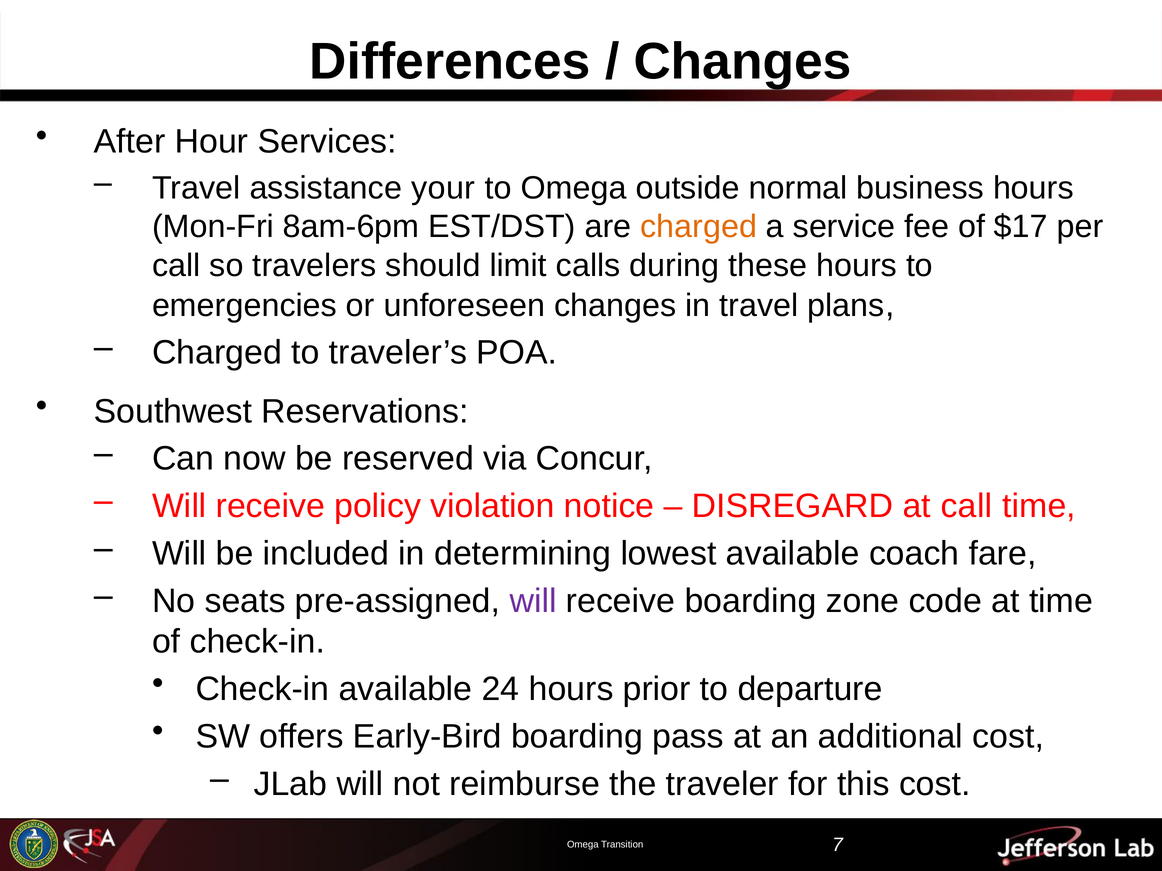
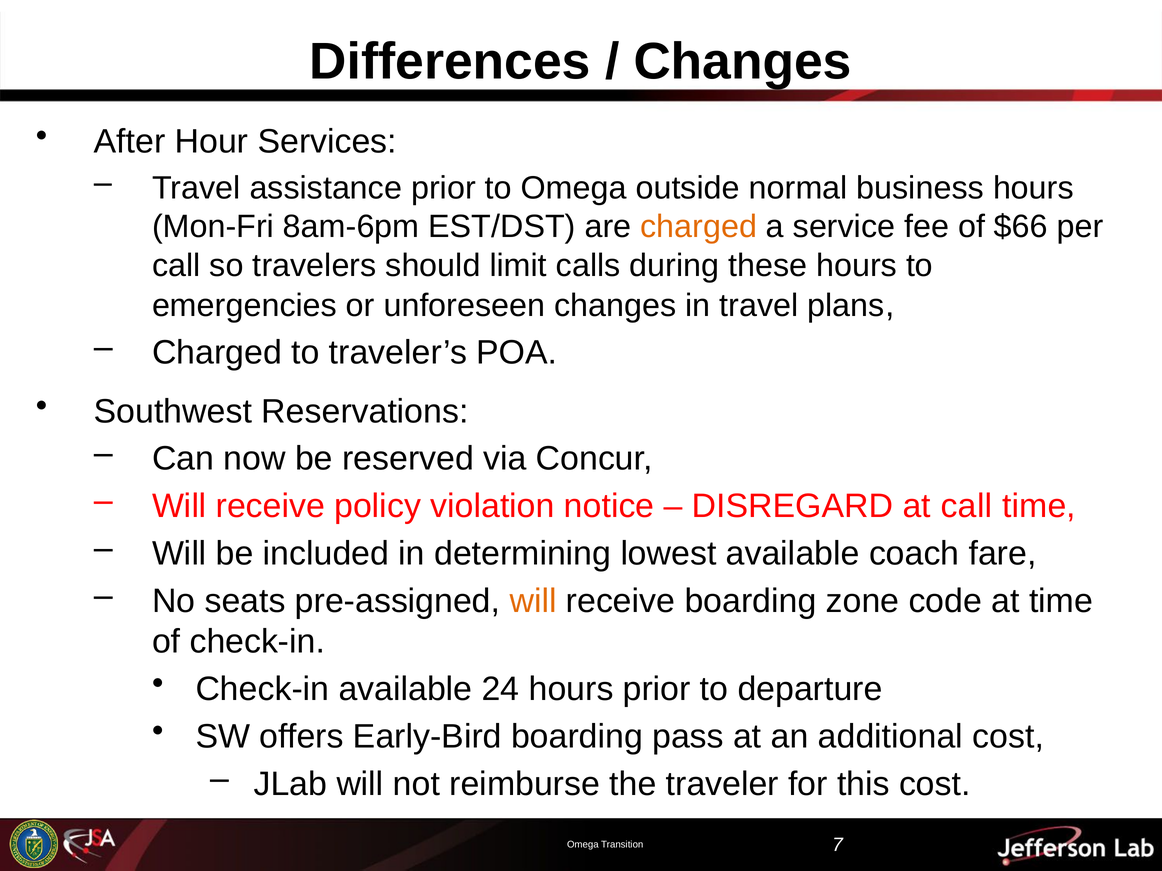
assistance your: your -> prior (443, 188)
$17: $17 -> $66 (1021, 227)
will colour: purple -> orange (533, 601)
